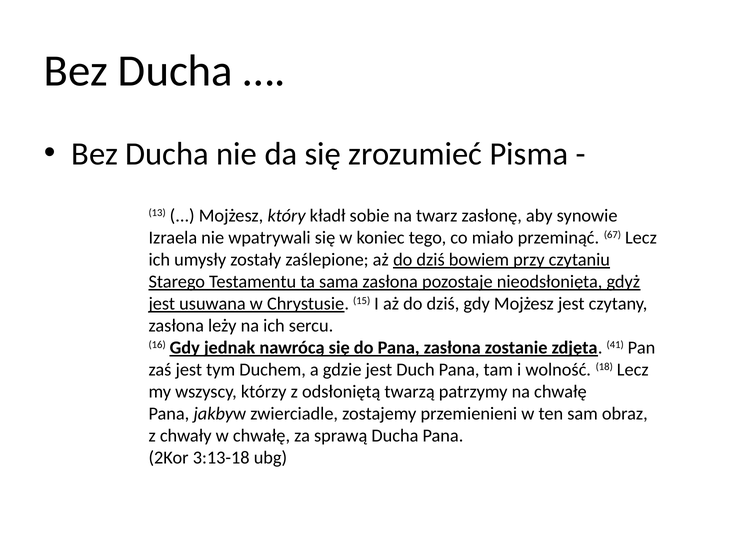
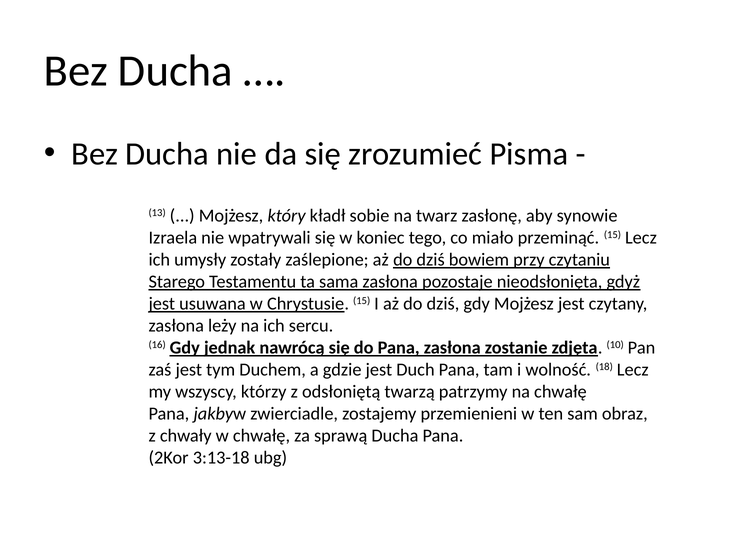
przeminąć 67: 67 -> 15 (612, 235)
41: 41 -> 10 (615, 345)
